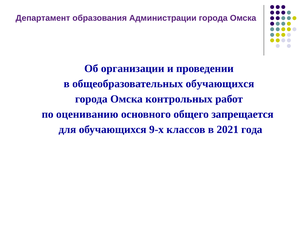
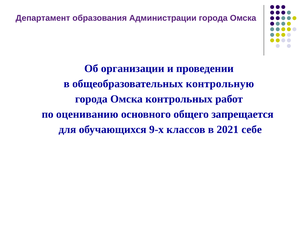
общеобразовательных обучающихся: обучающихся -> контрольную (220, 84)
года: года -> себе (252, 130)
